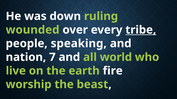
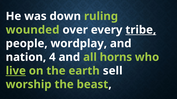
speaking: speaking -> wordplay (79, 44)
7: 7 -> 4 (52, 57)
world: world -> horns (116, 57)
live underline: none -> present (16, 71)
fire: fire -> sell (113, 71)
